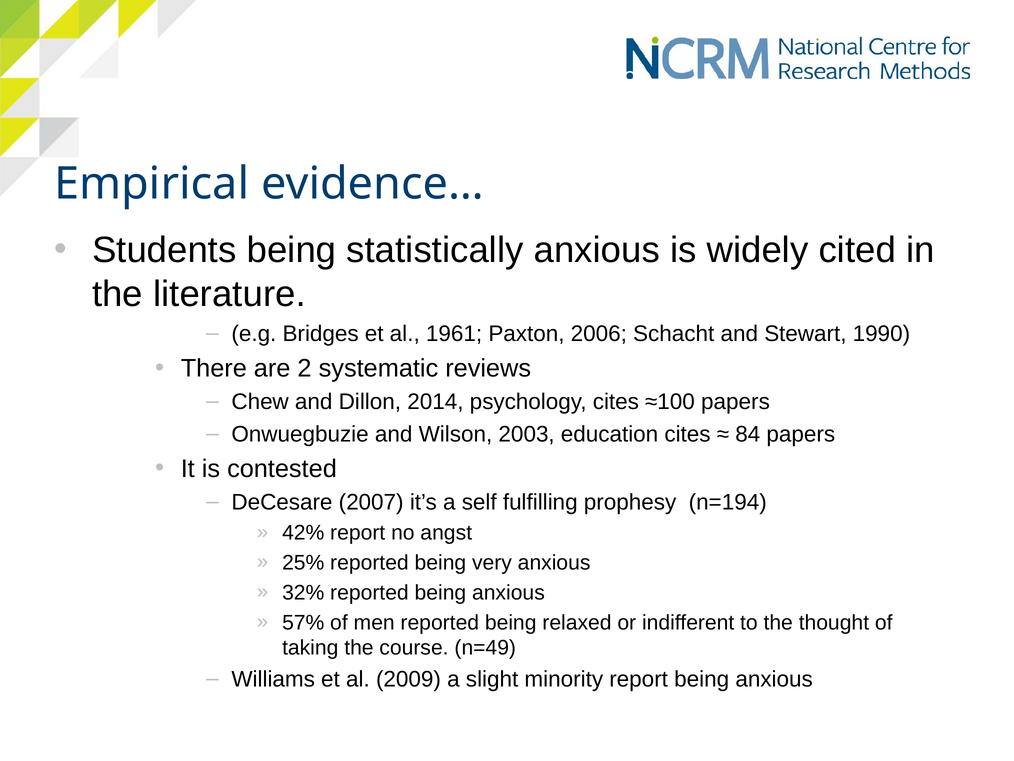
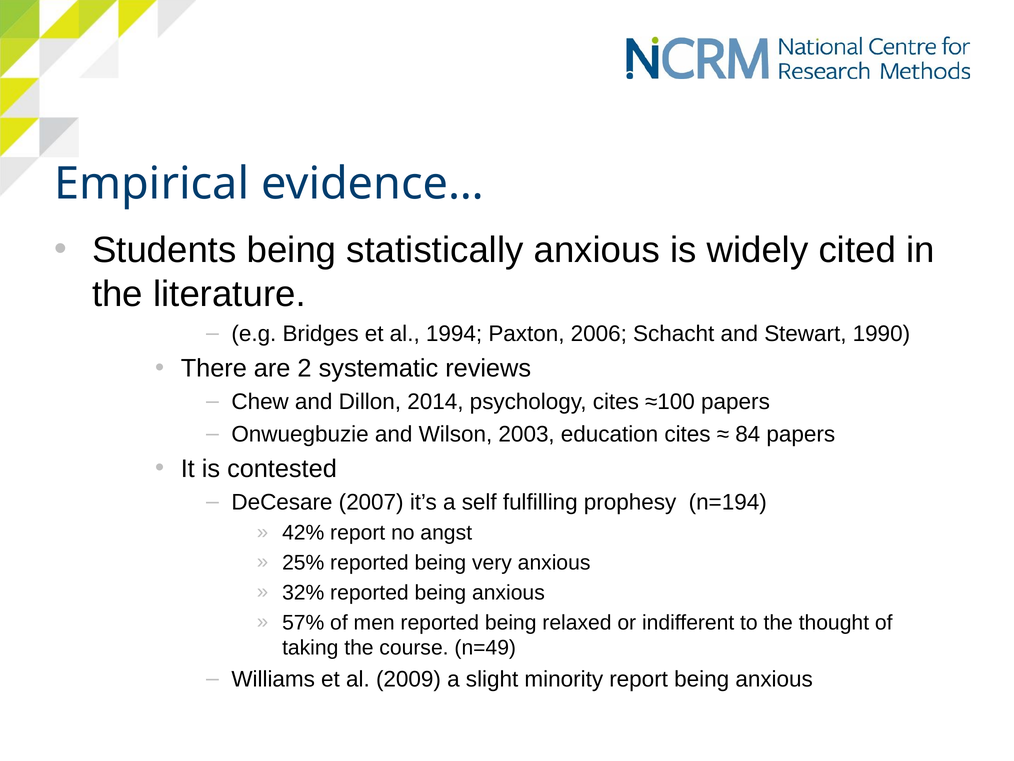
1961: 1961 -> 1994 (454, 334)
